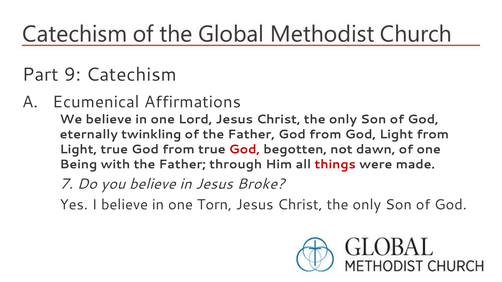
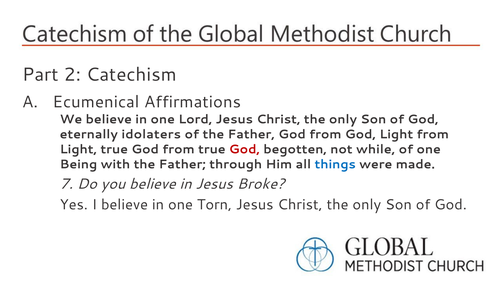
9: 9 -> 2 (72, 75)
twinkling: twinkling -> idolaters (151, 135)
dawn: dawn -> while (376, 150)
things colour: red -> blue (335, 165)
